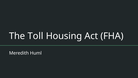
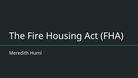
Toll: Toll -> Fire (35, 36)
